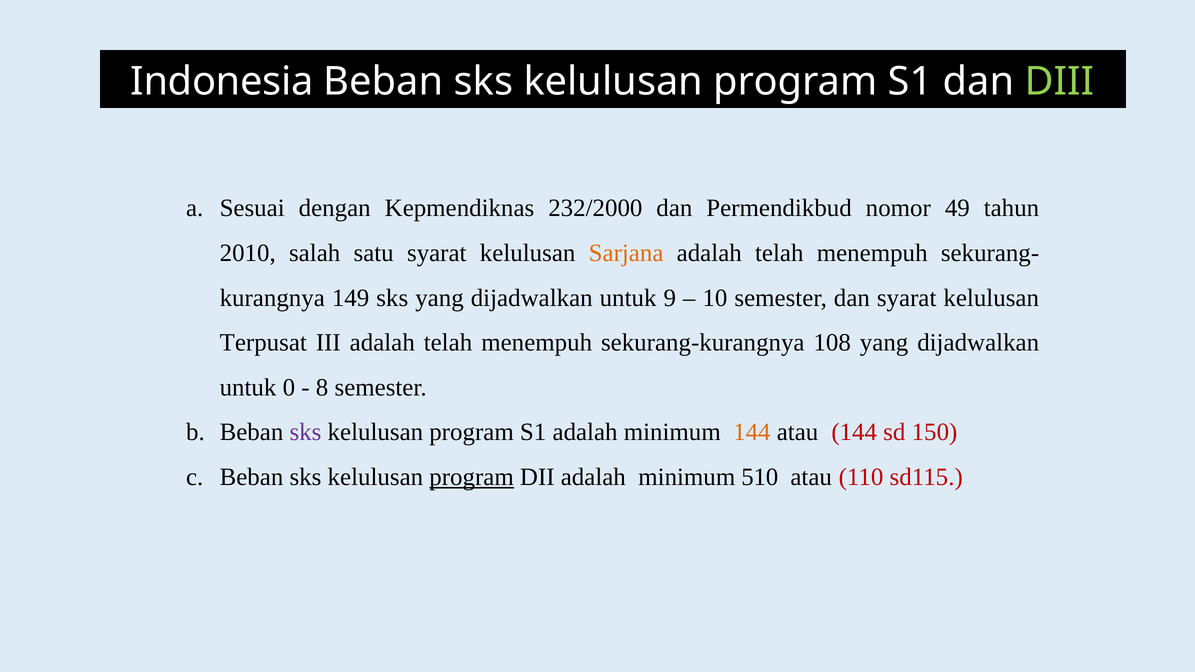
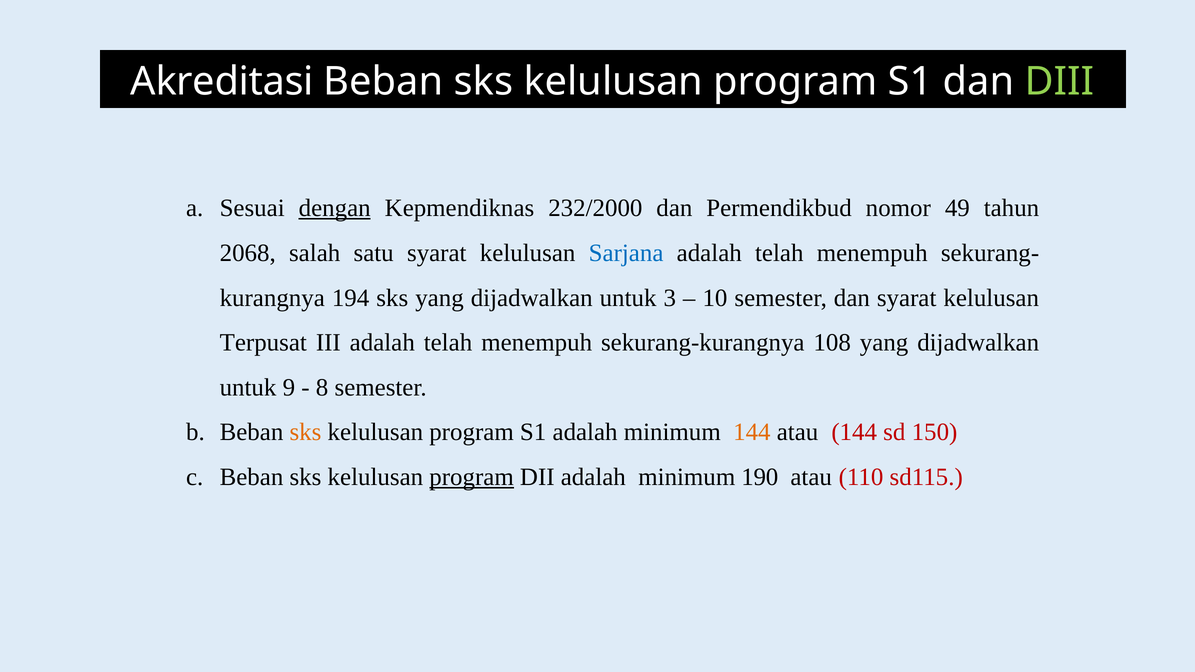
Indonesia: Indonesia -> Akreditasi (222, 82)
dengan underline: none -> present (335, 208)
2010: 2010 -> 2068 (248, 253)
Sarjana colour: orange -> blue (626, 253)
149: 149 -> 194 (351, 298)
9: 9 -> 3 (670, 298)
0: 0 -> 9 (289, 388)
sks colour: purple -> orange (305, 432)
510: 510 -> 190 (760, 477)
